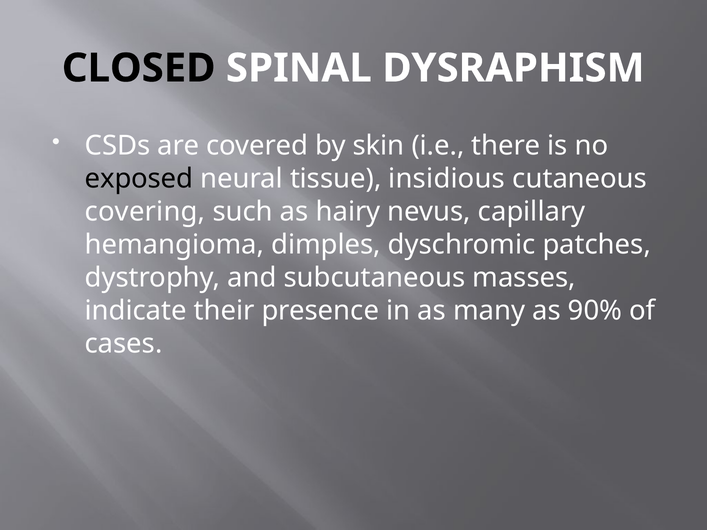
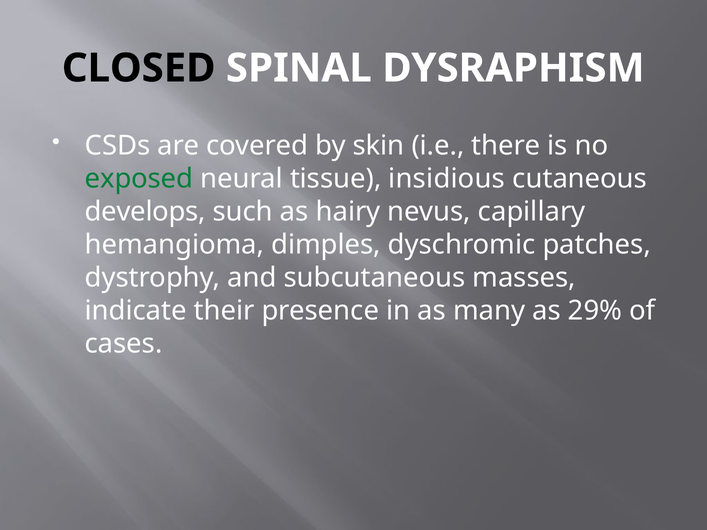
exposed colour: black -> green (139, 179)
covering: covering -> develops (145, 212)
90%: 90% -> 29% (595, 311)
